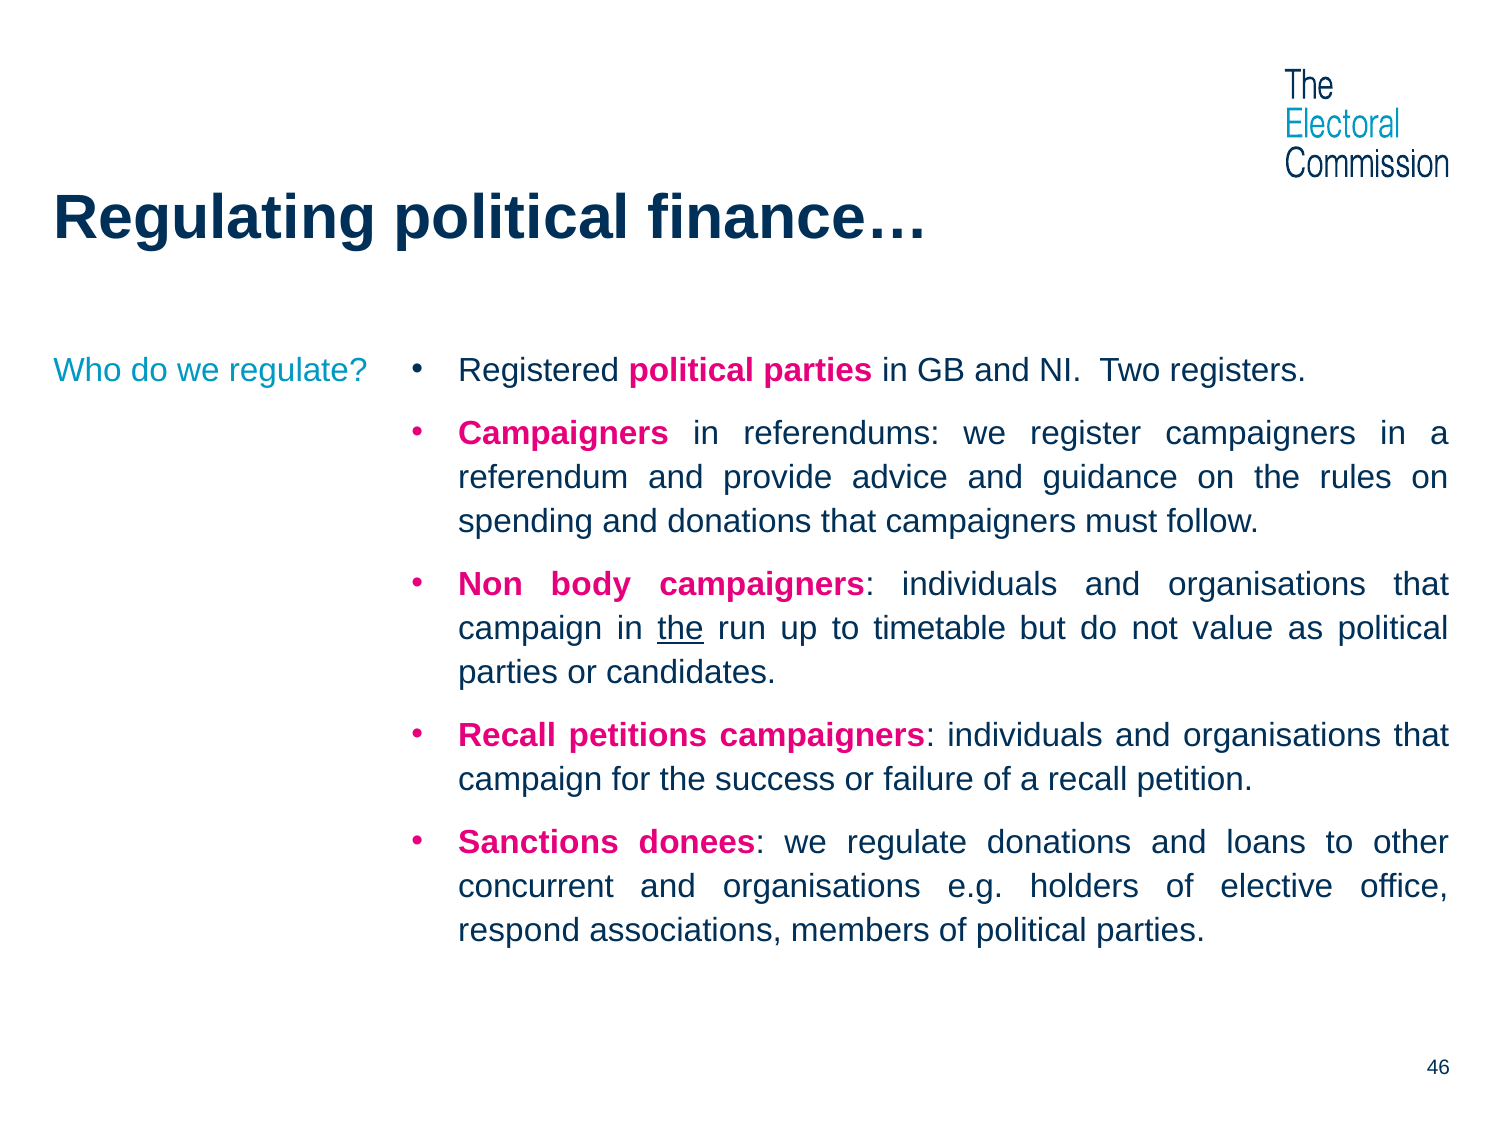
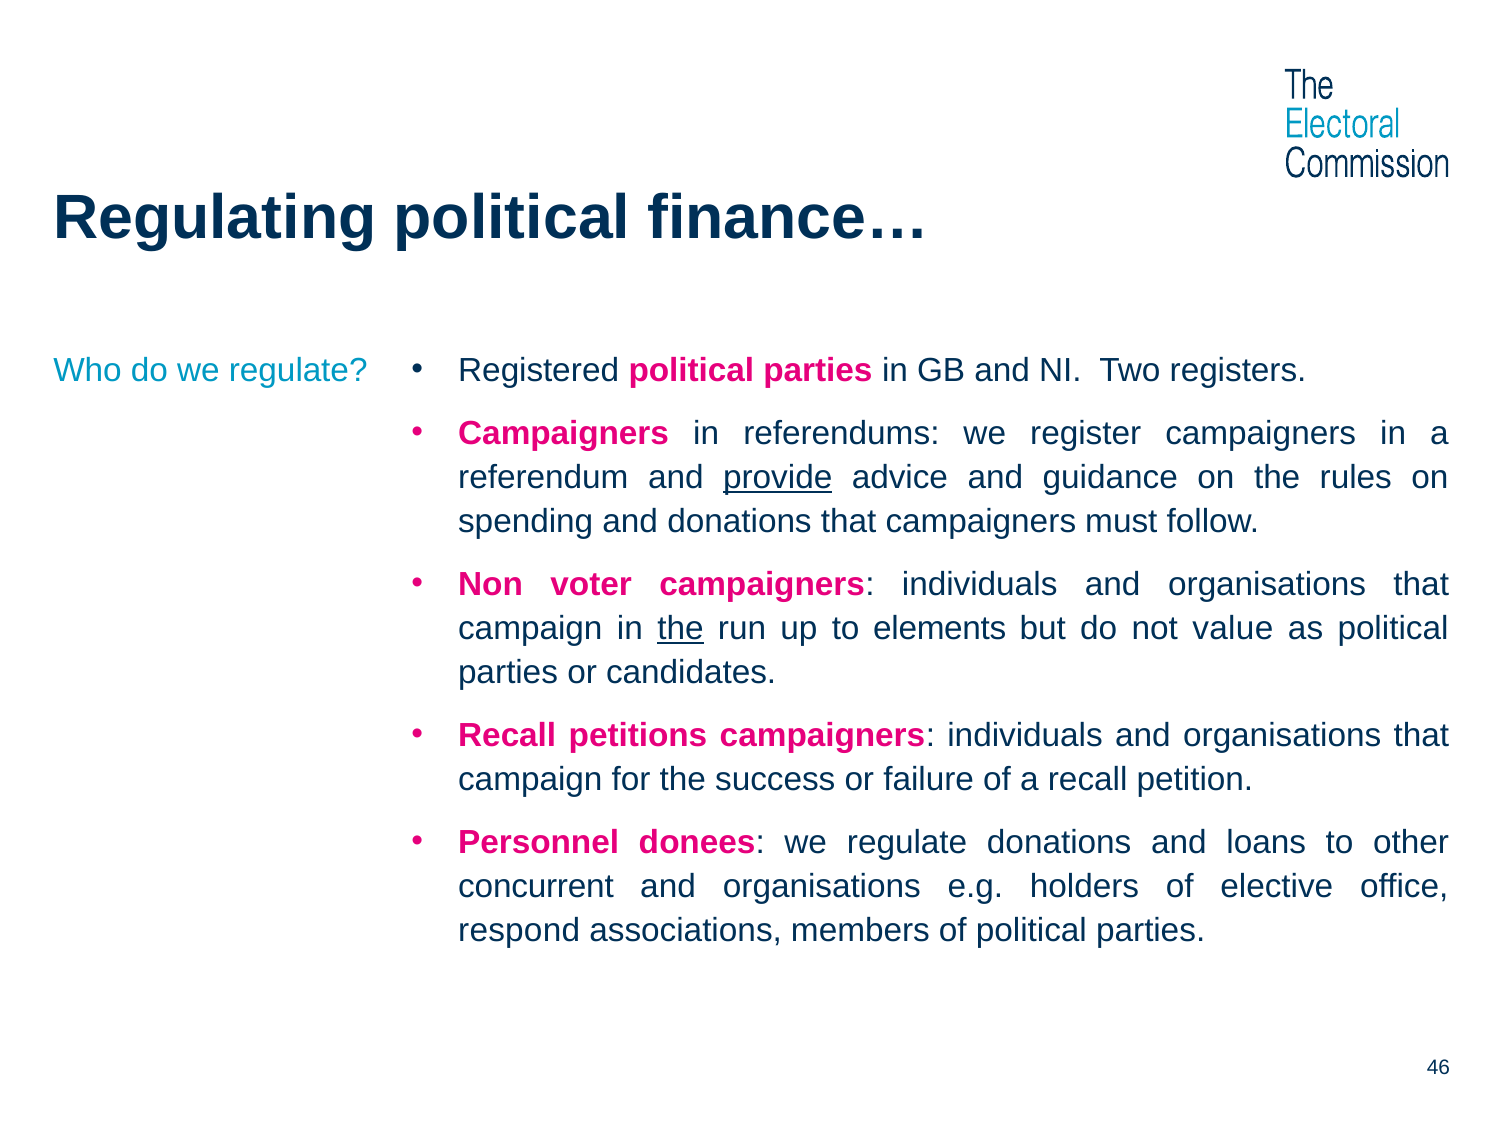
provide underline: none -> present (778, 478)
body: body -> voter (591, 584)
timetable: timetable -> elements (940, 628)
Sanctions: Sanctions -> Personnel (539, 842)
